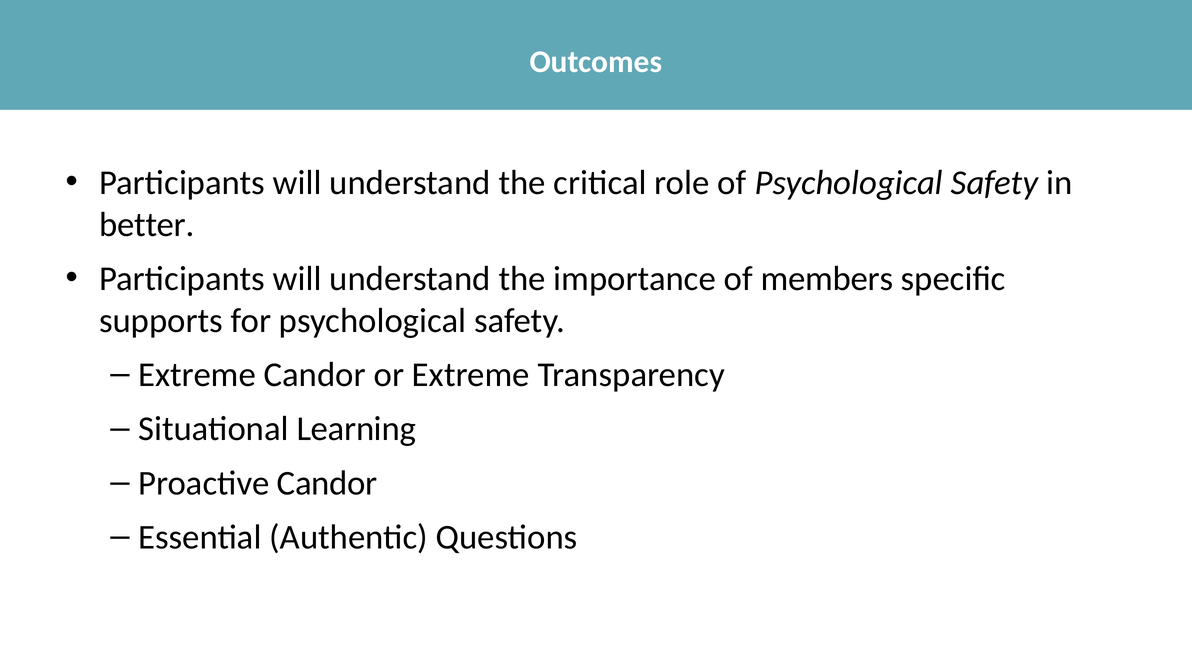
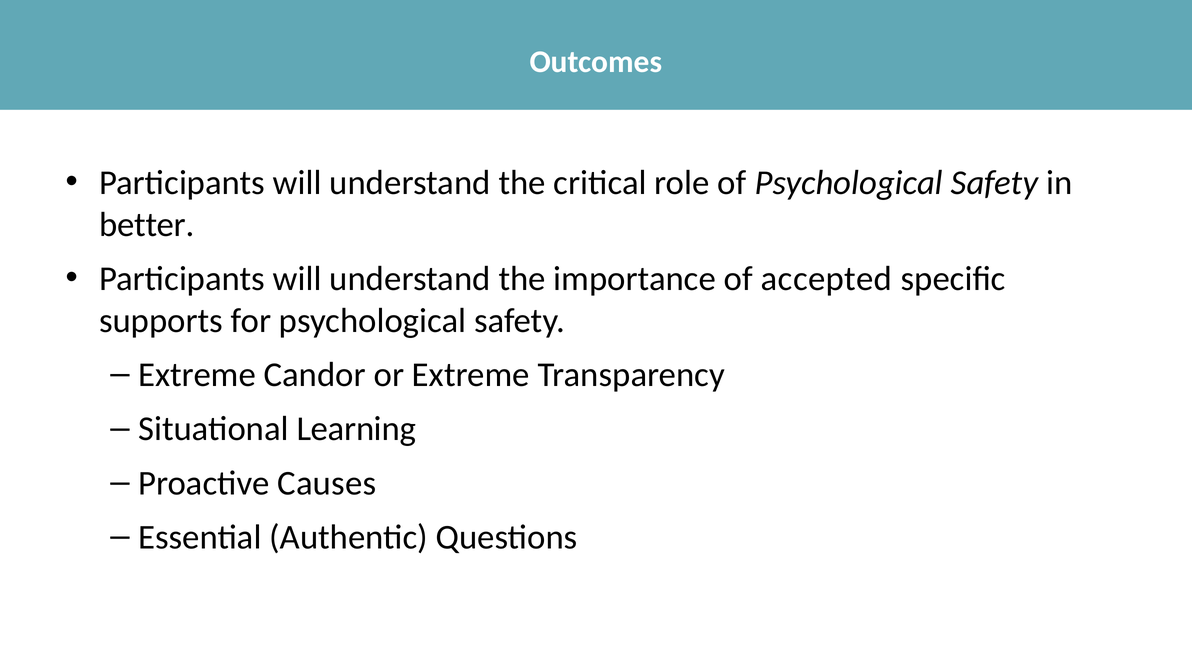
members: members -> accepted (827, 279)
Proactive Candor: Candor -> Causes (327, 483)
